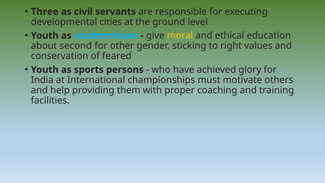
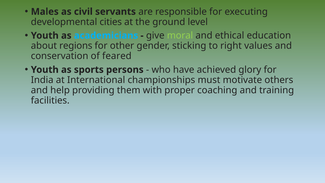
Three: Three -> Males (45, 12)
moral colour: yellow -> light green (180, 36)
second: second -> regions (76, 46)
